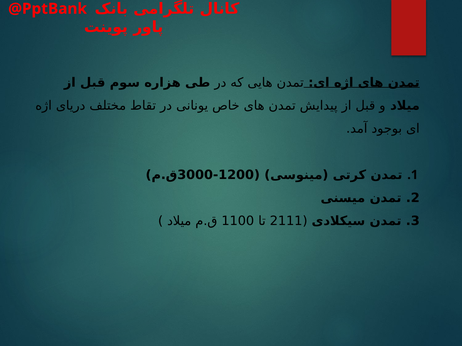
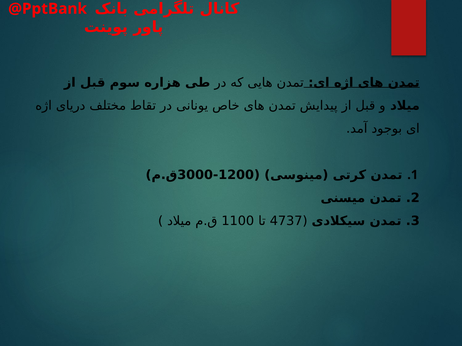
2111: 2111 -> 4737 (286, 221)
